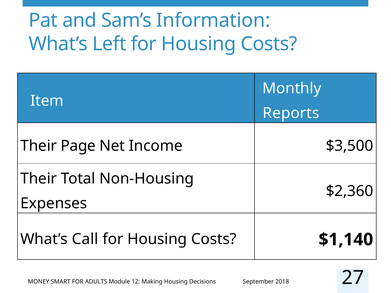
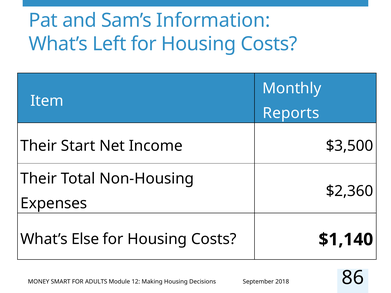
Page: Page -> Start (78, 146)
Call: Call -> Else (85, 239)
27: 27 -> 86 (353, 278)
